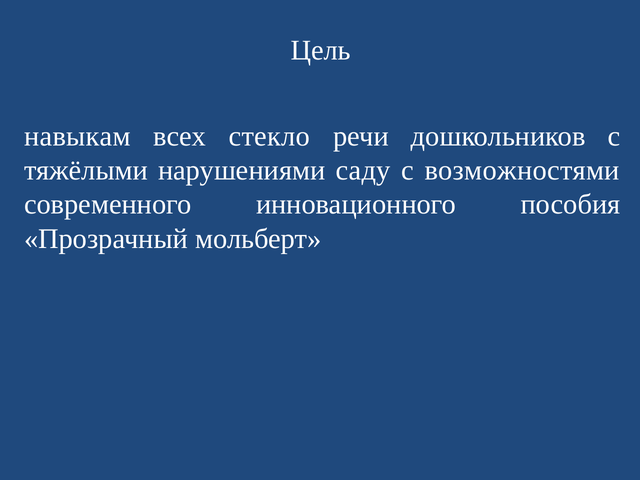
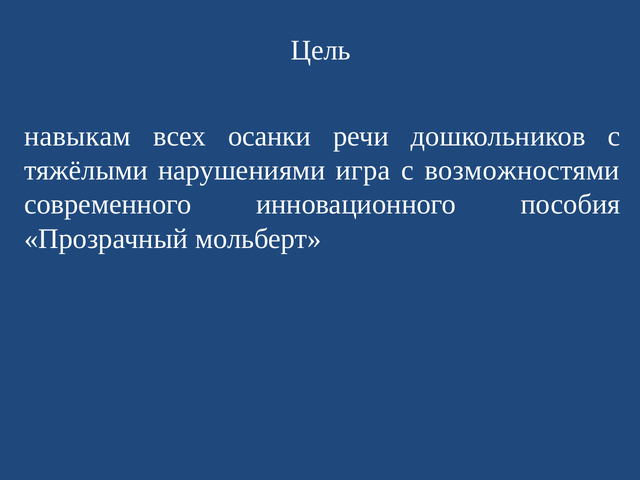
стекло: стекло -> осанки (270, 136)
саду: саду -> игра (363, 170)
